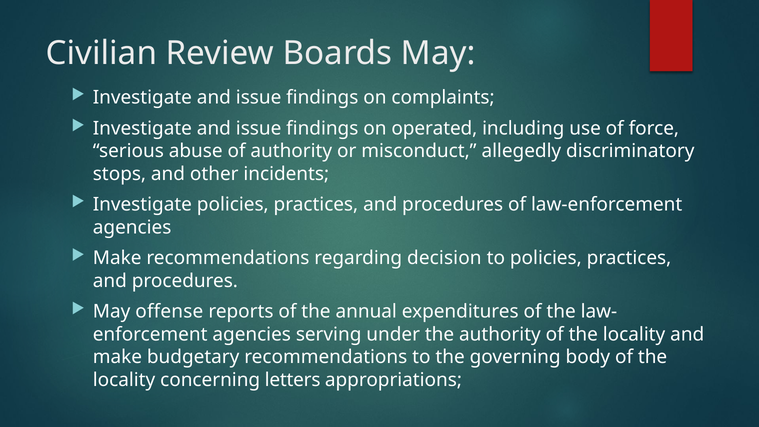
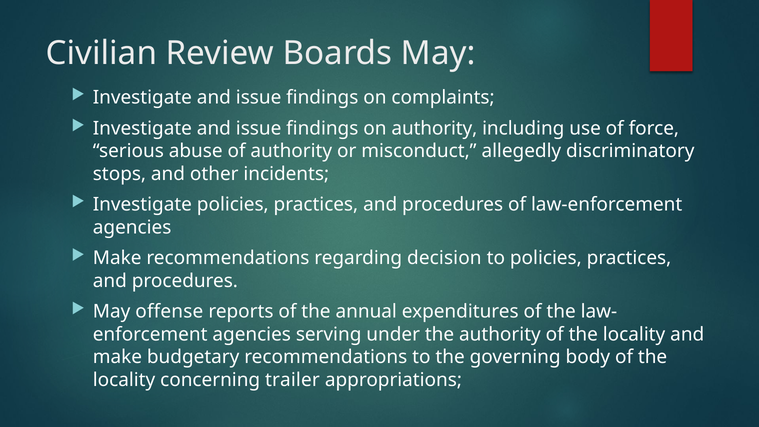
on operated: operated -> authority (434, 128)
letters: letters -> trailer (292, 380)
